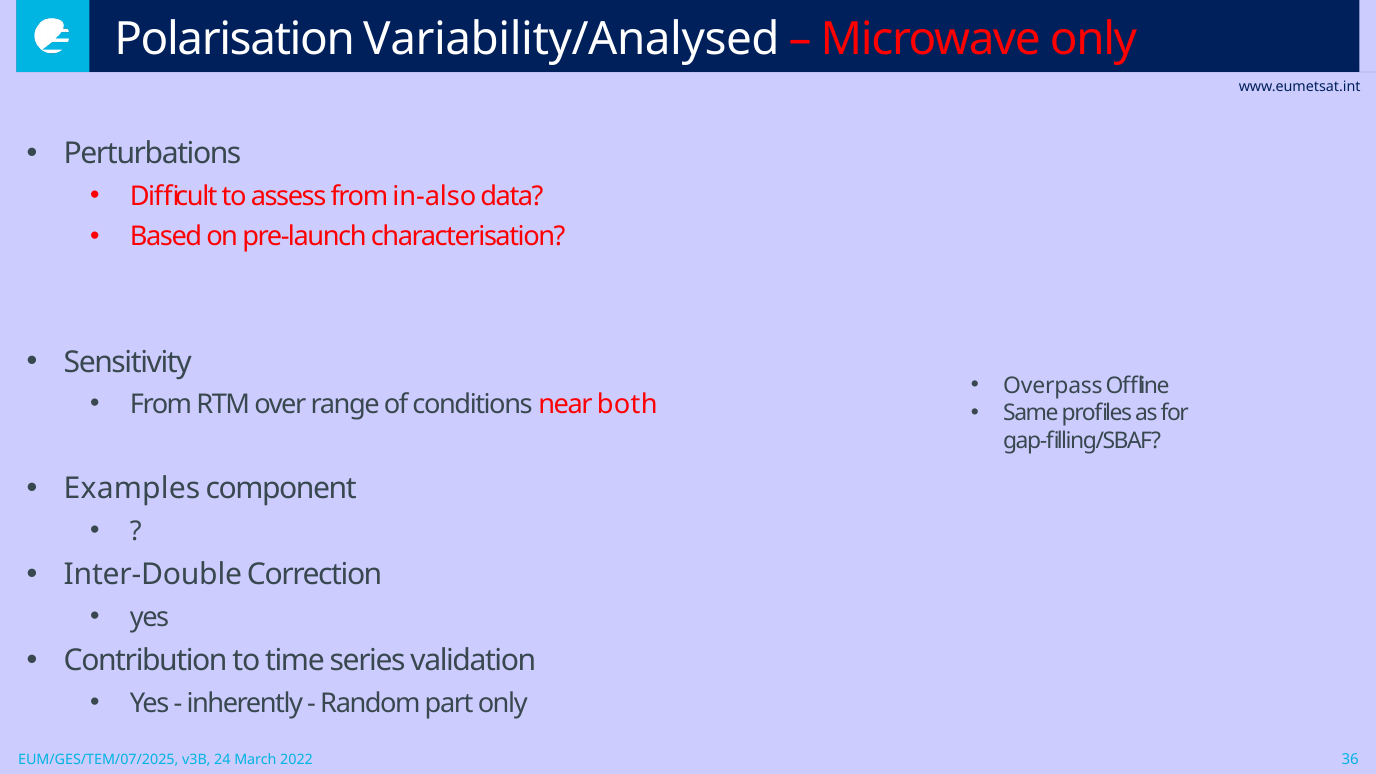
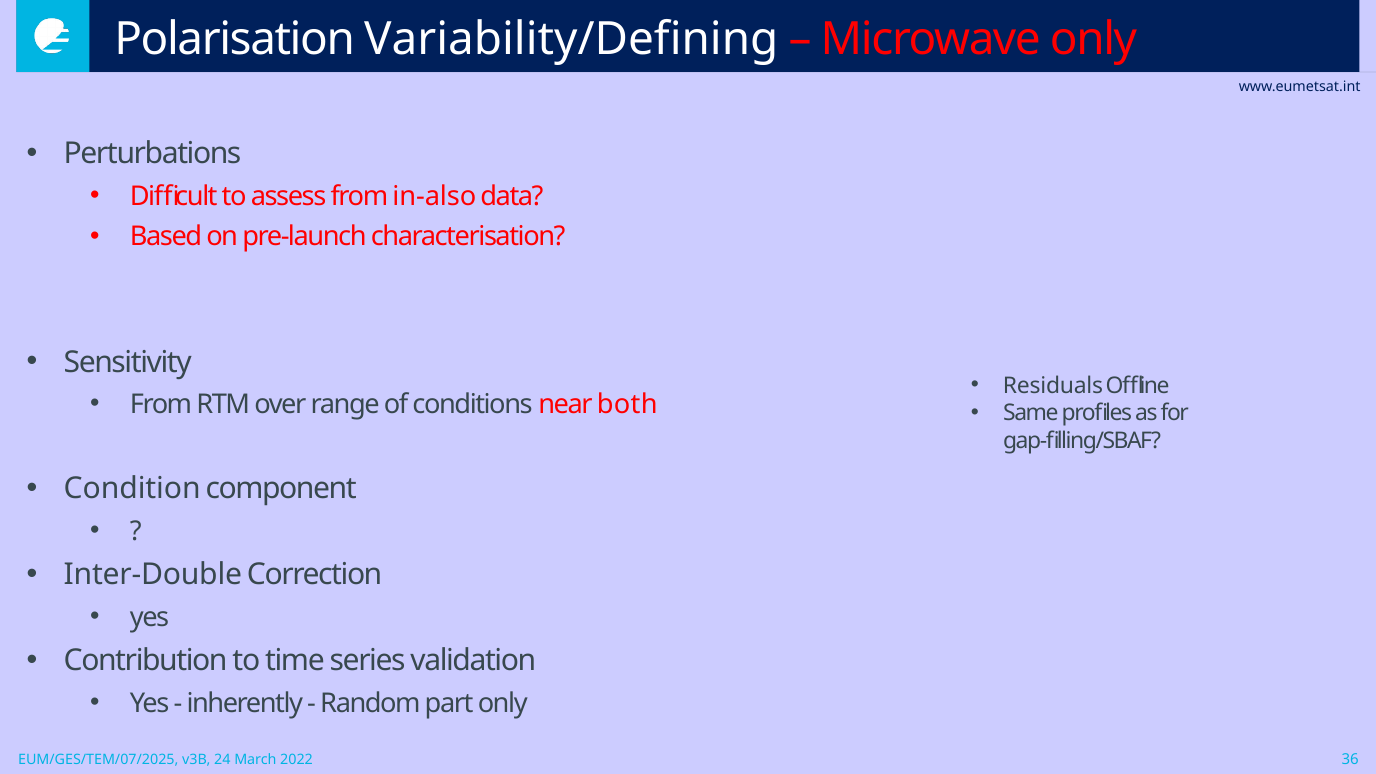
Variability/Analysed: Variability/Analysed -> Variability/Defining (571, 39)
Overpass: Overpass -> Residuals (1053, 386)
Examples: Examples -> Condition (132, 489)
